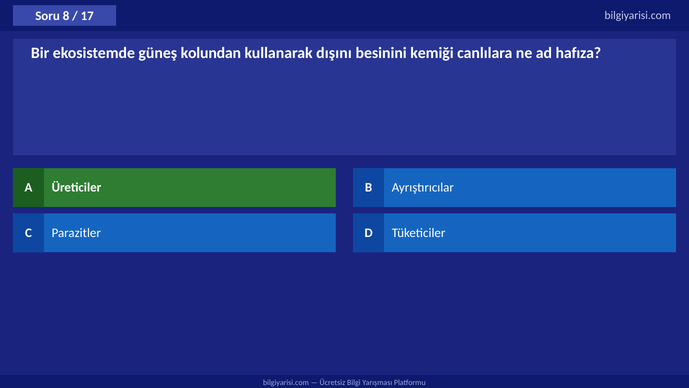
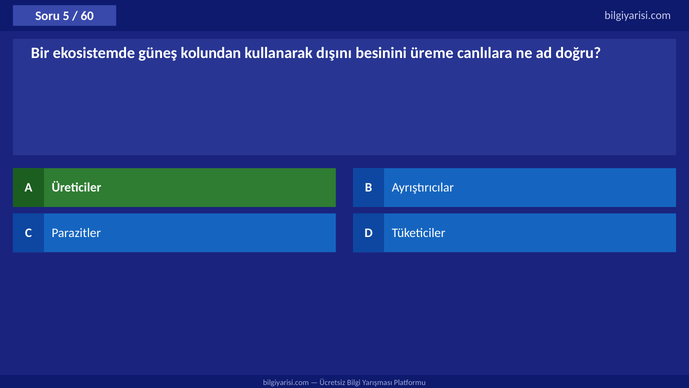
8: 8 -> 5 (66, 16)
17: 17 -> 60 (87, 16)
kemiği: kemiği -> üreme (432, 53)
hafıza: hafıza -> doğru (578, 53)
